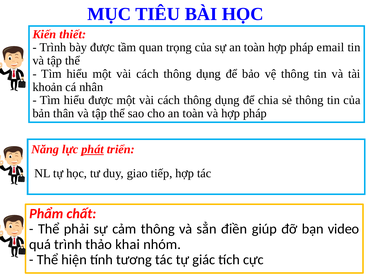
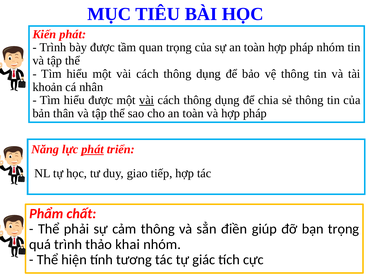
Kiến thiết: thiết -> phát (73, 34)
pháp email: email -> nhóm (331, 47)
vài underline: none -> present (147, 100)
bạn video: video -> trọng (344, 229)
